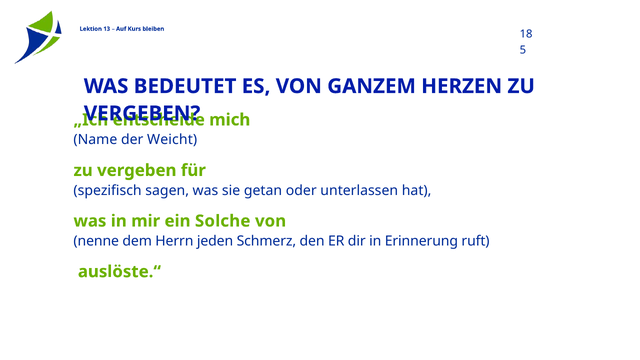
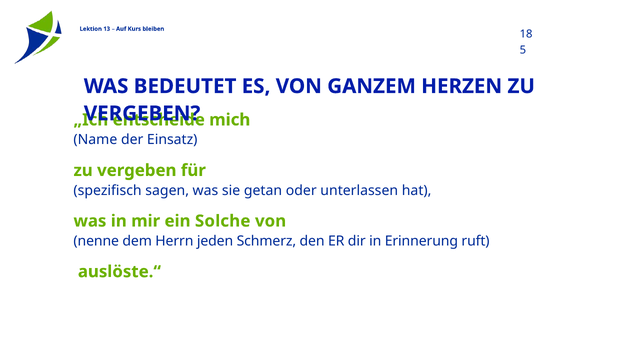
Weicht: Weicht -> Einsatz (172, 140)
